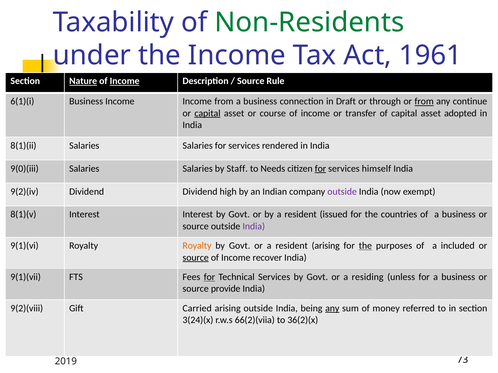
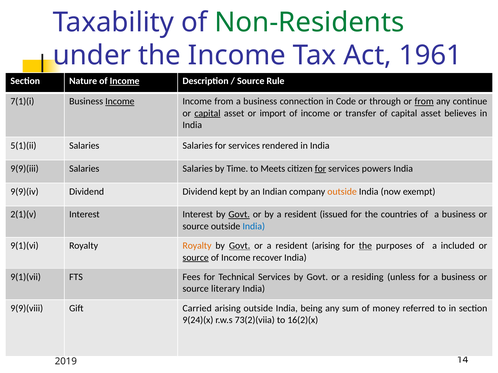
Nature underline: present -> none (83, 81)
6(1)(i: 6(1)(i -> 7(1)(i (22, 102)
Income underline: none -> present (120, 102)
Draft: Draft -> Code (346, 102)
course: course -> import (273, 113)
adopted: adopted -> believes (460, 113)
8(1)(ii: 8(1)(ii -> 5(1)(ii (23, 146)
9(0)(iii: 9(0)(iii -> 9(9)(iii (25, 169)
Staff: Staff -> Time (237, 169)
Needs: Needs -> Meets (273, 169)
himself: himself -> powers (376, 169)
9(2)(iv: 9(2)(iv -> 9(9)(iv (25, 192)
high: high -> kept (228, 192)
outside colour: purple -> orange (342, 192)
8(1)(v: 8(1)(v -> 2(1)(v (23, 215)
Govt underline: none -> present (239, 215)
India colour: purple -> blue (254, 227)
Govt underline: none -> present (240, 246)
for underline: present -> none (209, 277)
provide: provide -> literary (226, 289)
9(2)(viii: 9(2)(viii -> 9(9)(viii (27, 309)
any underline: present -> none (332, 309)
3(24)(x: 3(24)(x -> 9(24)(x (198, 320)
66(2)(viia: 66(2)(viia -> 73(2)(viia (255, 320)
36(2)(x: 36(2)(x -> 16(2)(x (303, 320)
73: 73 -> 14 (463, 360)
